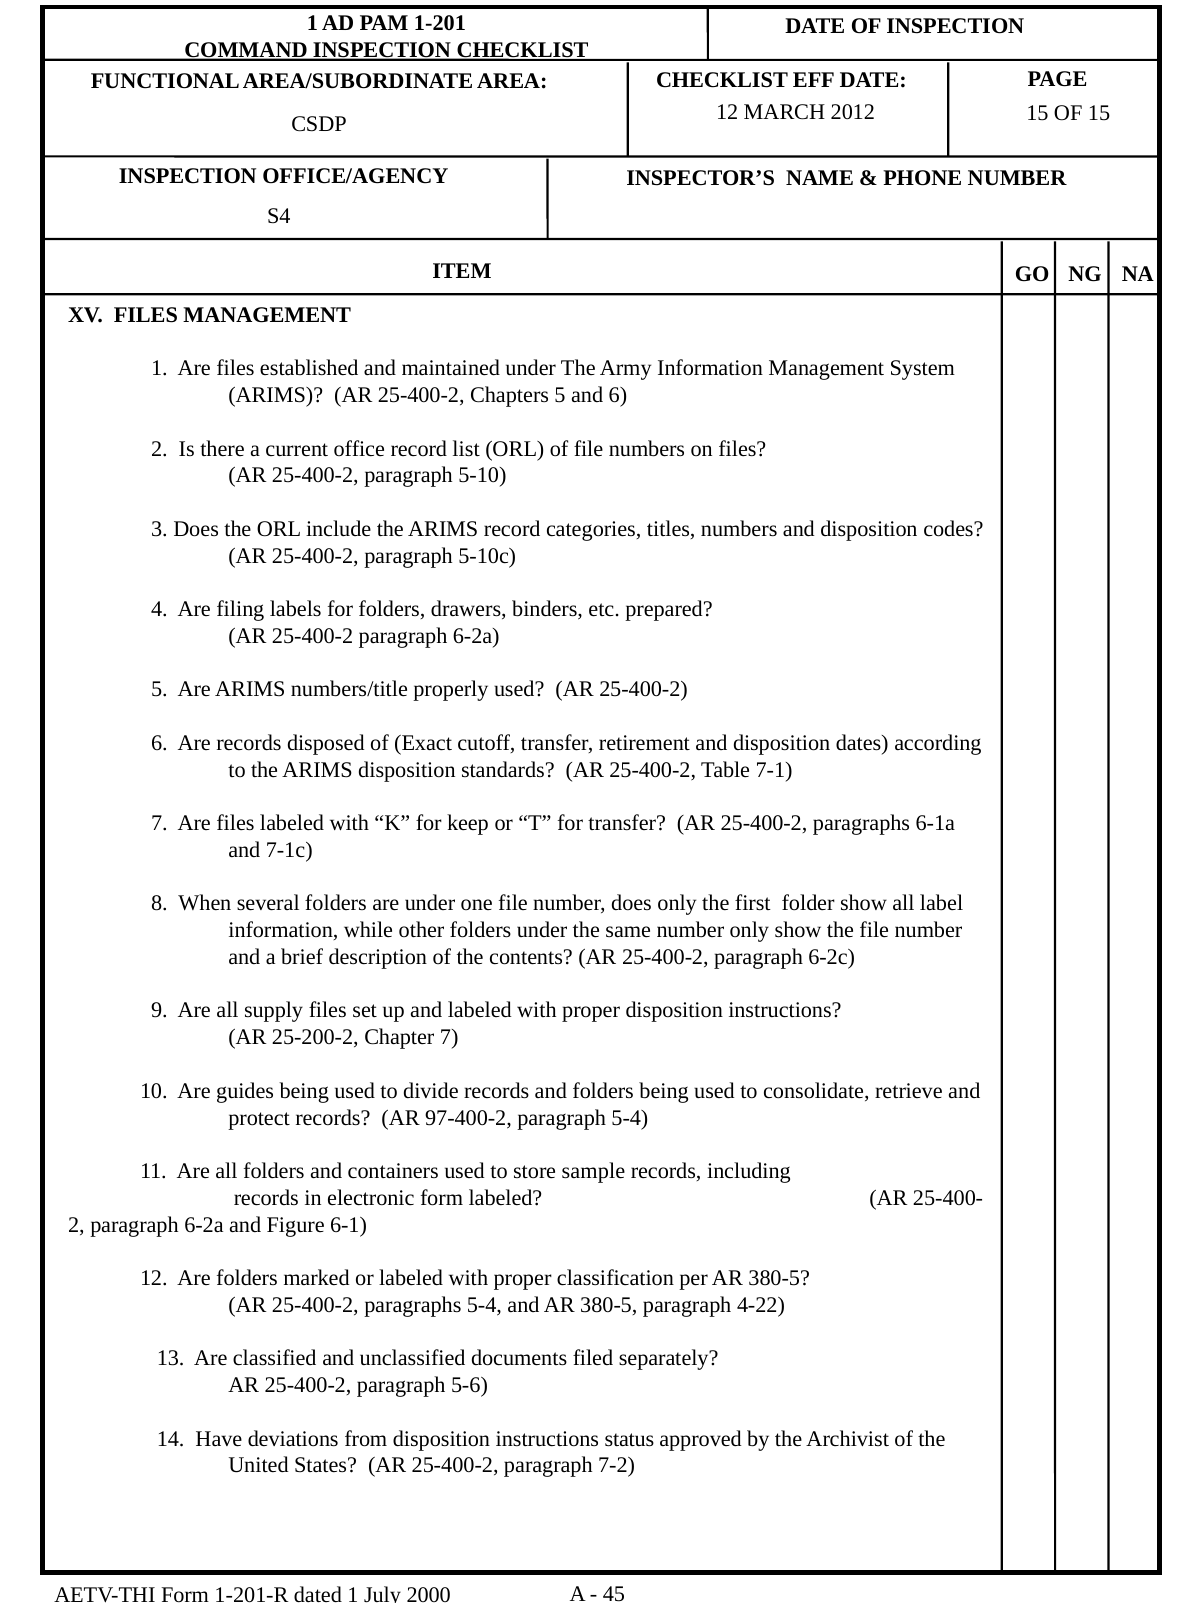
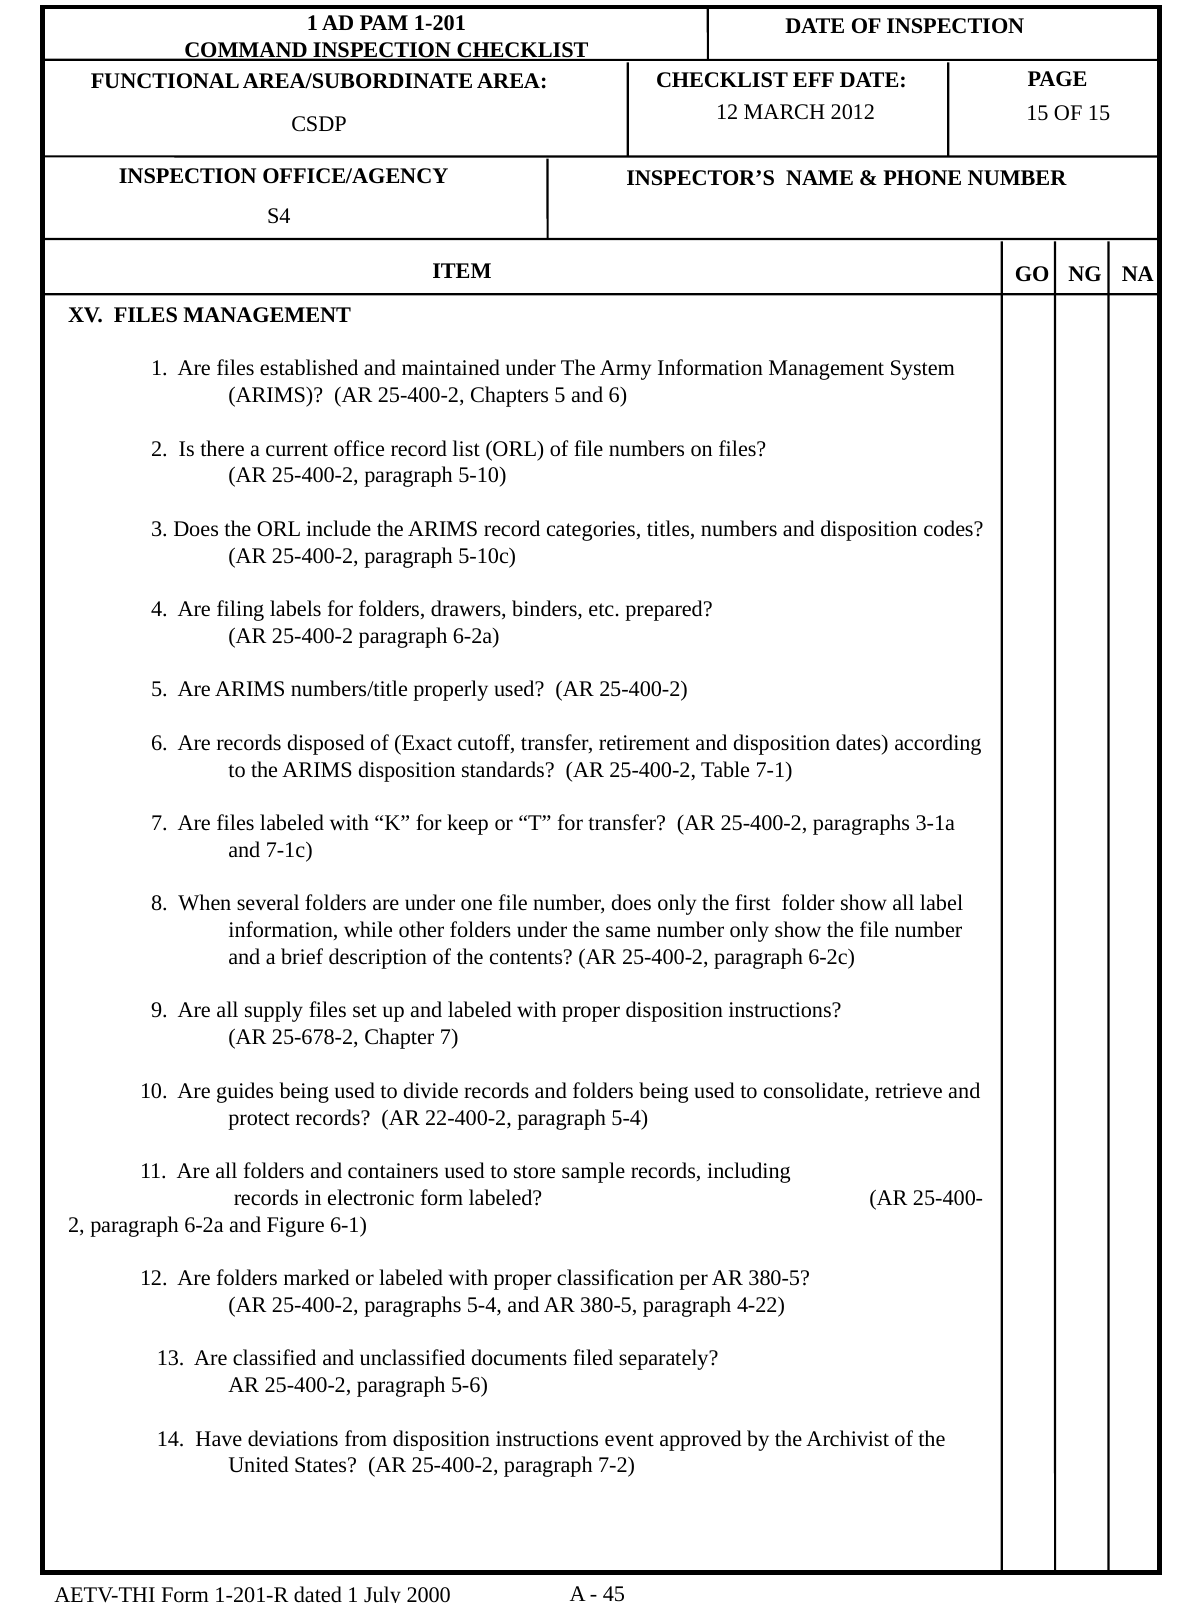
6-1a: 6-1a -> 3-1a (935, 823)
25-200-2: 25-200-2 -> 25-678-2 (315, 1037)
97-400-2: 97-400-2 -> 22-400-2 (469, 1117)
status: status -> event (629, 1438)
